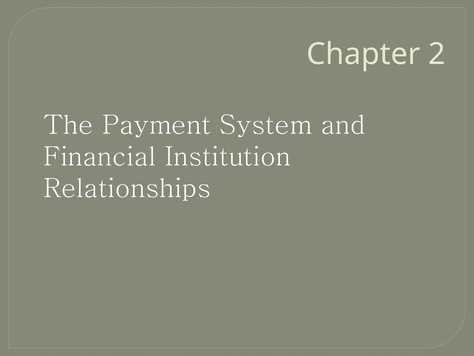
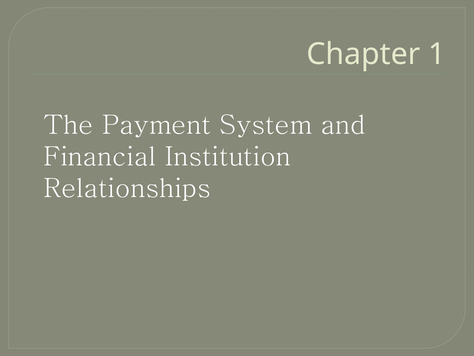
2: 2 -> 1 (437, 54)
